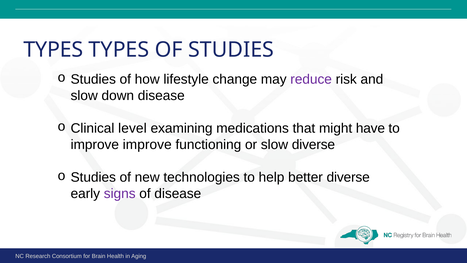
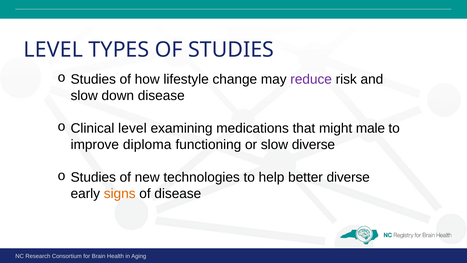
TYPES: TYPES -> LEVEL (53, 50)
have: have -> male (370, 128)
improve improve: improve -> diploma (147, 145)
signs colour: purple -> orange (120, 194)
